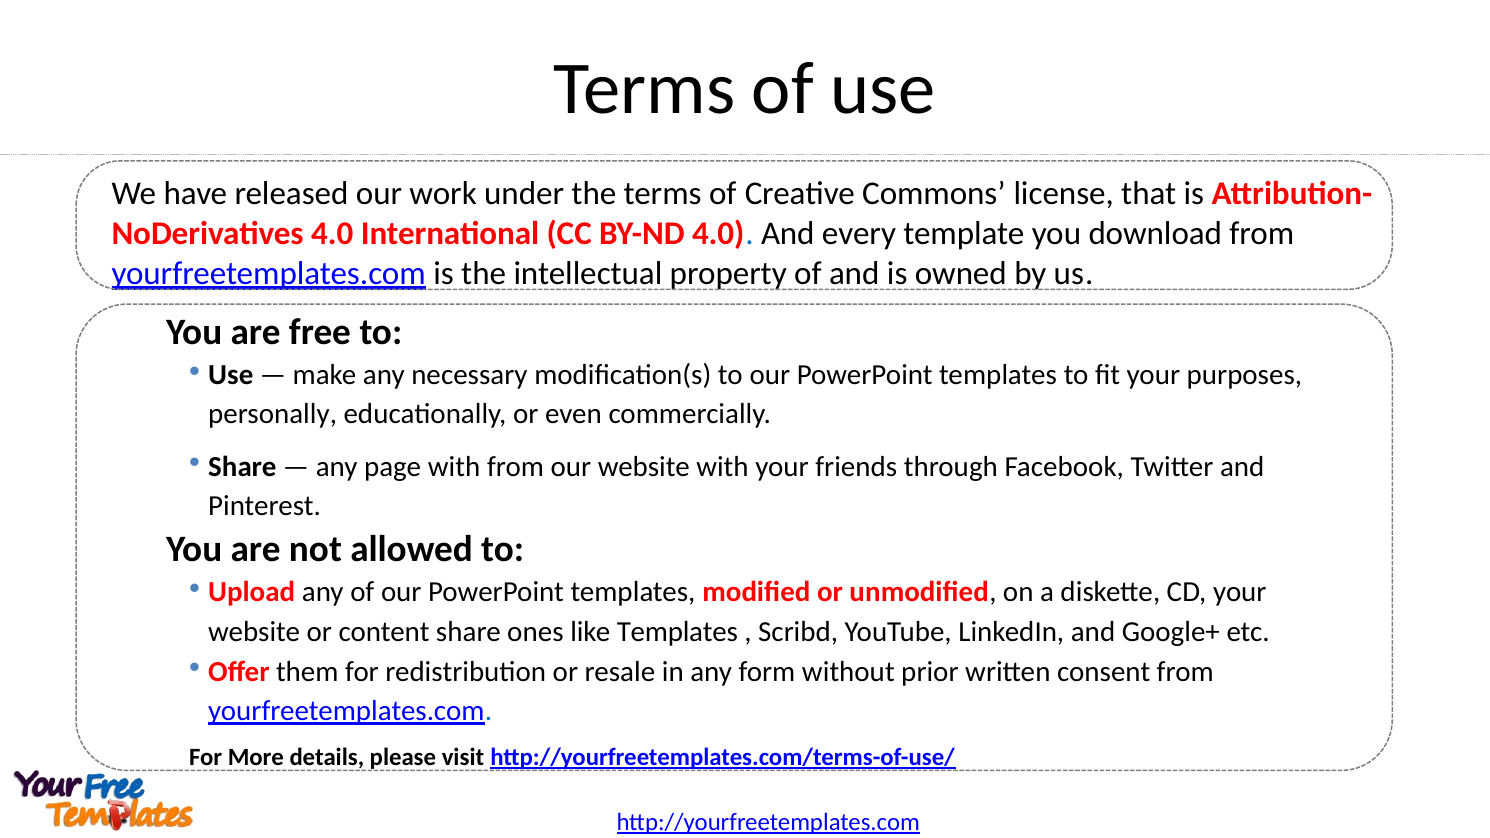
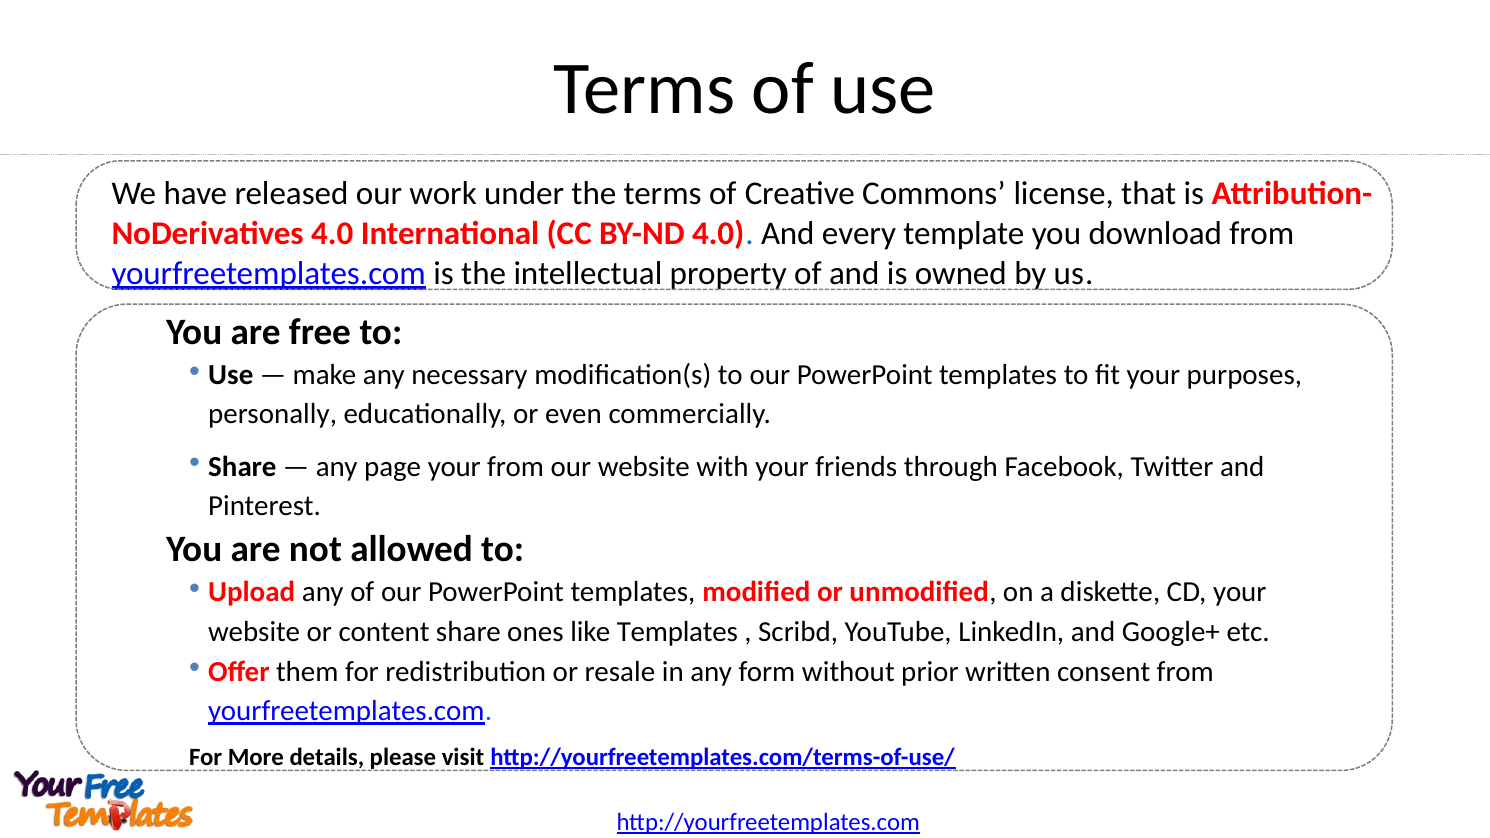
page with: with -> your (454, 467)
